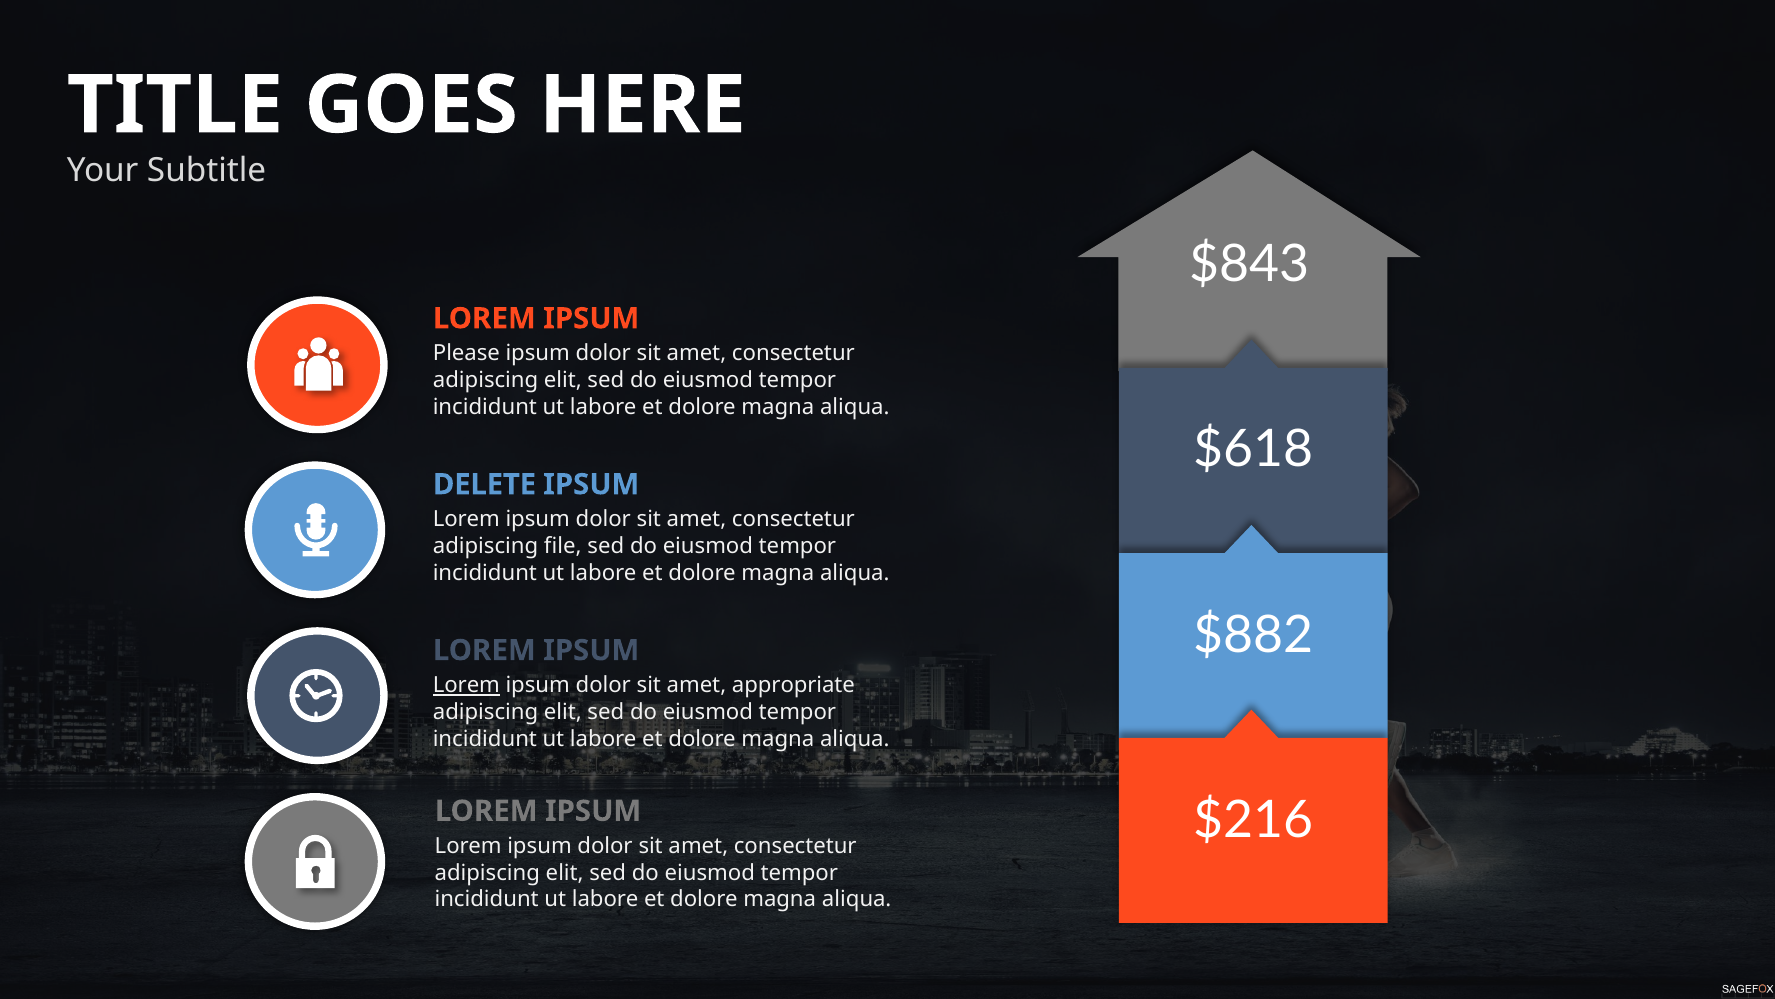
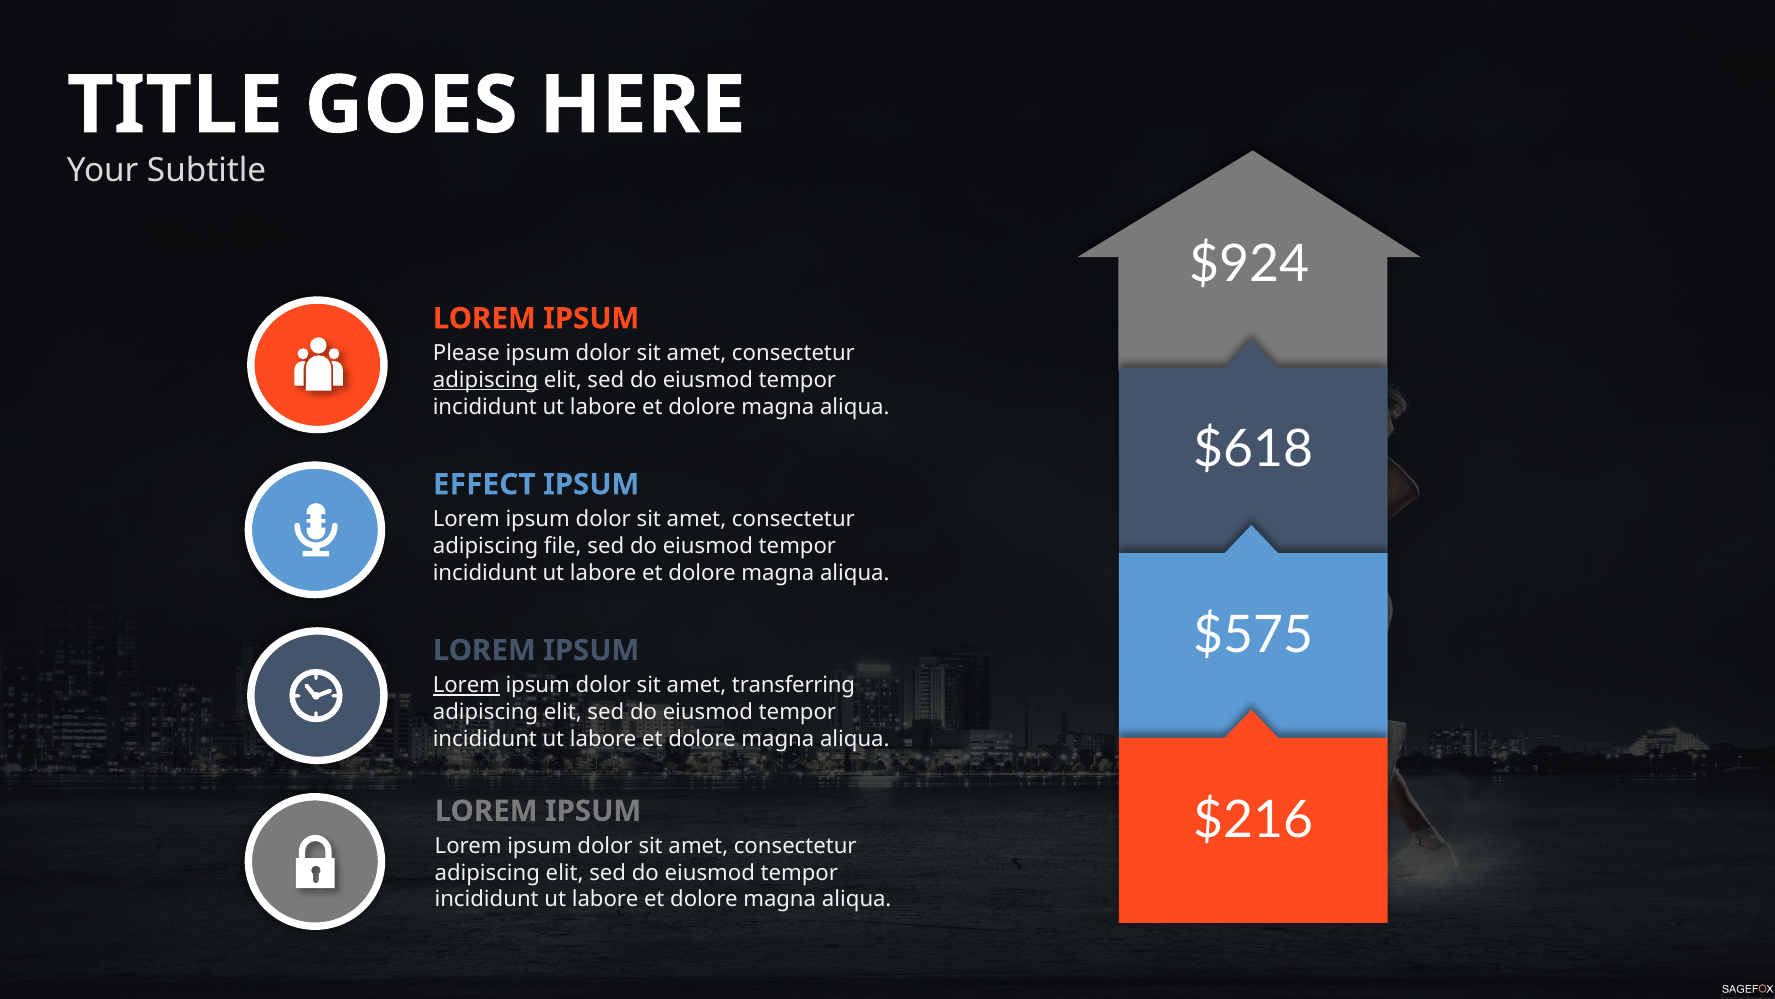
$843: $843 -> $924 (1249, 264)
adipiscing underline: none -> present (486, 380)
DELETE: DELETE -> EFFECT (484, 484)
$882: $882 -> $575 (1253, 635)
appropriate: appropriate -> transferring (794, 685)
